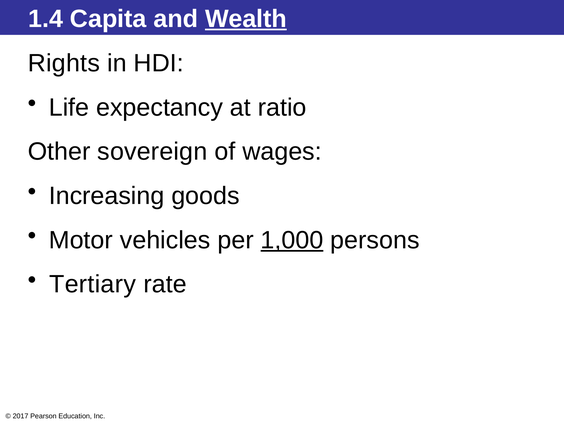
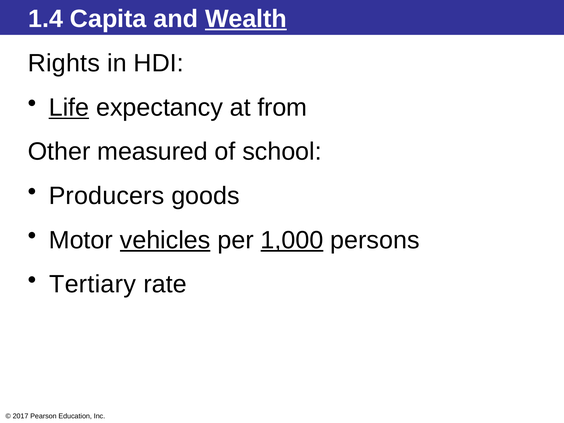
Life underline: none -> present (69, 108)
ratio: ratio -> from (282, 108)
sovereign: sovereign -> measured (152, 152)
wages: wages -> school (282, 152)
Increasing: Increasing -> Producers (107, 196)
vehicles underline: none -> present (165, 240)
